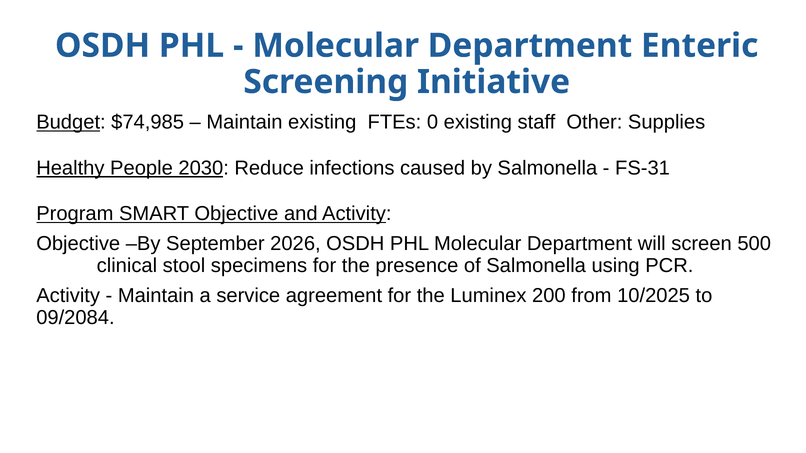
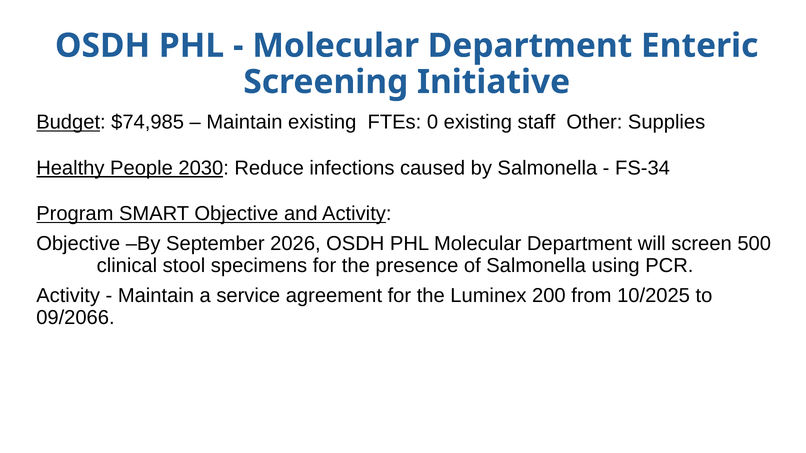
FS-31: FS-31 -> FS-34 (643, 168)
09/2084: 09/2084 -> 09/2066 (75, 318)
